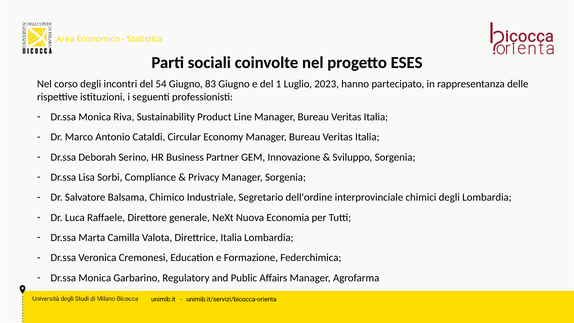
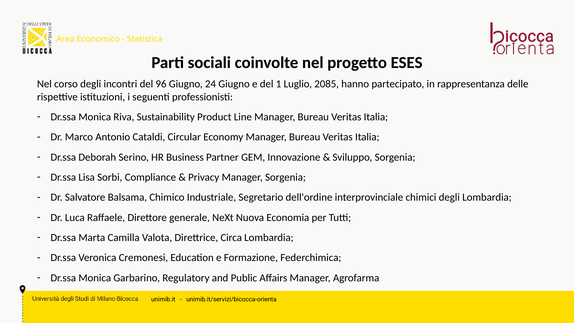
54: 54 -> 96 (161, 84)
83: 83 -> 24 (211, 84)
2023: 2023 -> 2085 (327, 84)
Direttrice Italia: Italia -> Circa (231, 238)
